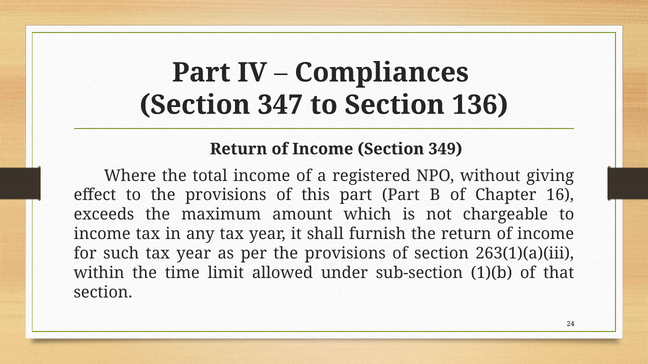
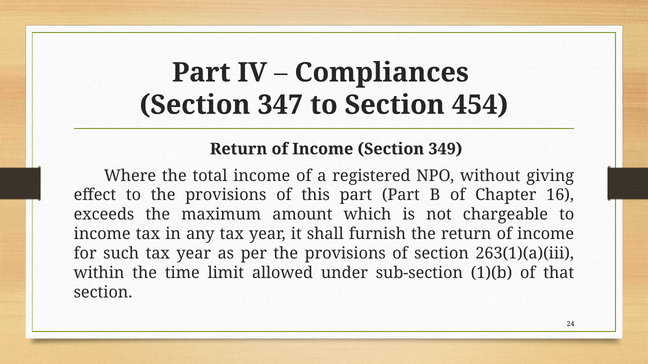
136: 136 -> 454 (480, 105)
